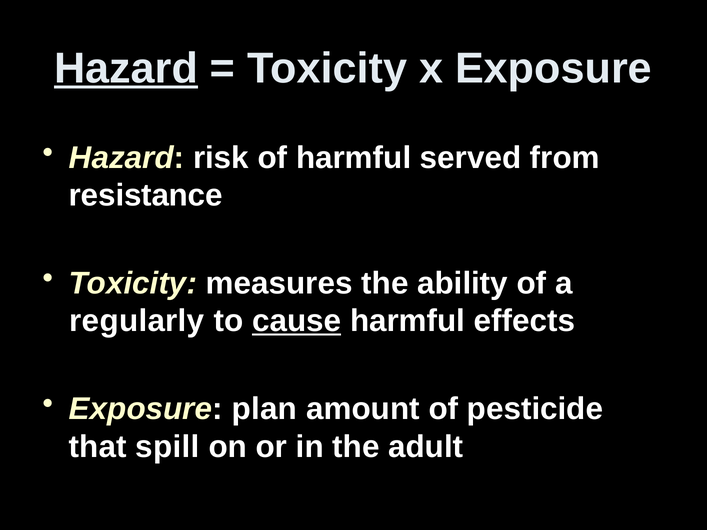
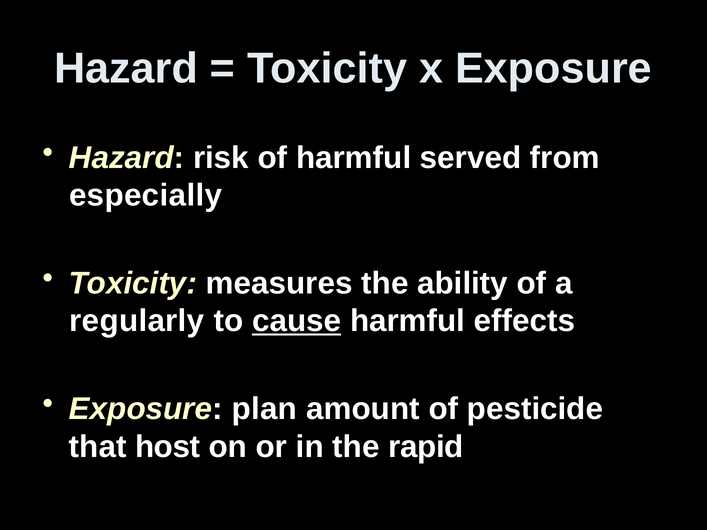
Hazard underline: present -> none (126, 68)
resistance: resistance -> especially (146, 195)
spill: spill -> host (168, 447)
adult: adult -> rapid (426, 447)
